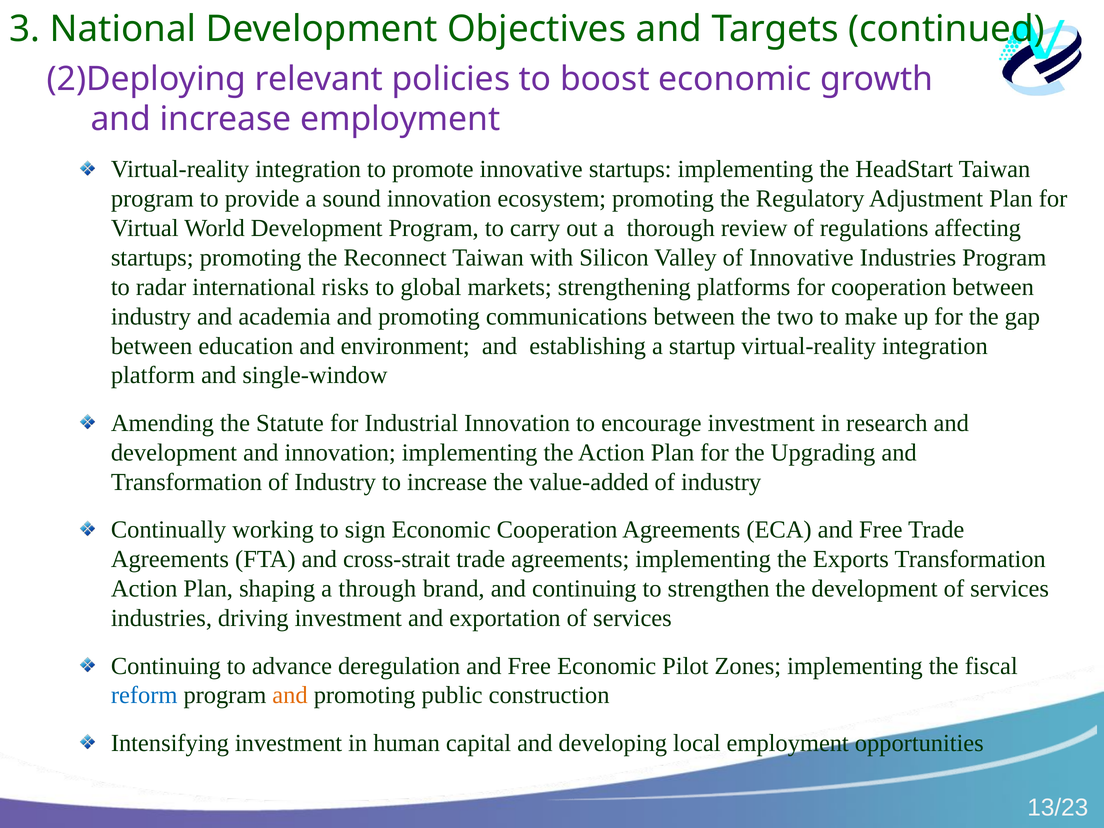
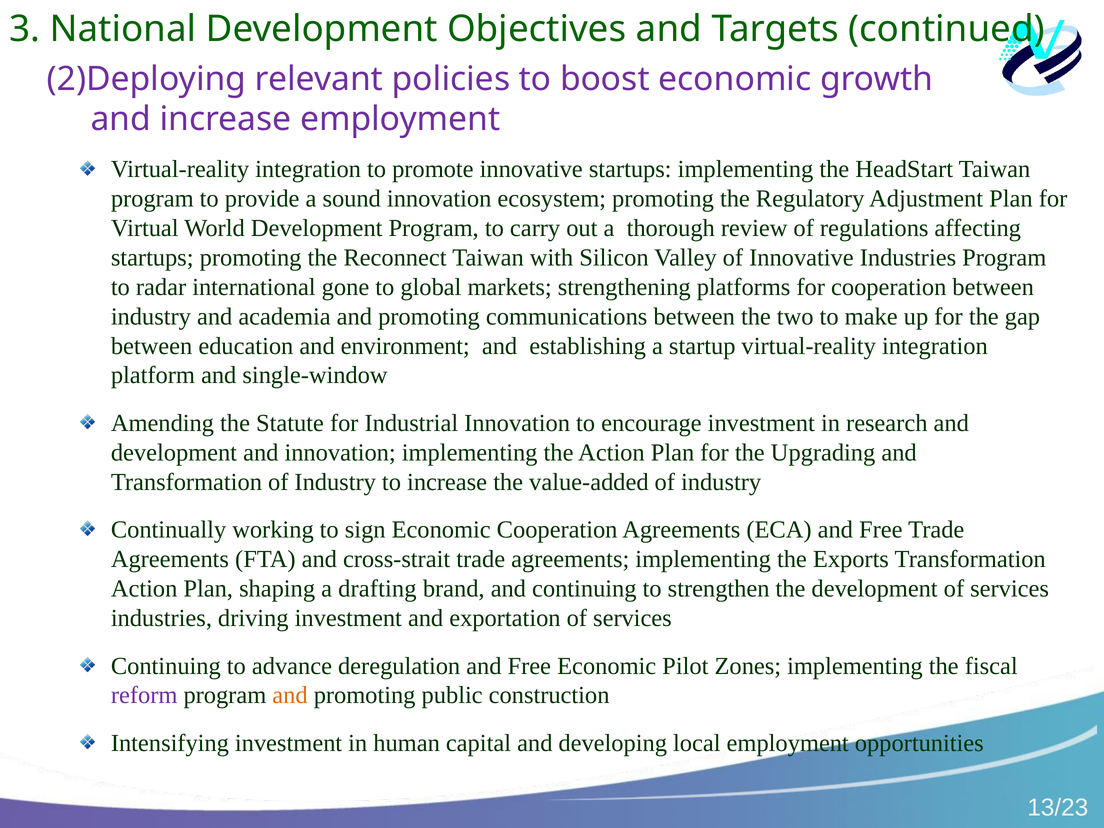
risks: risks -> gone (345, 287)
through: through -> drafting (377, 589)
reform colour: blue -> purple (144, 695)
